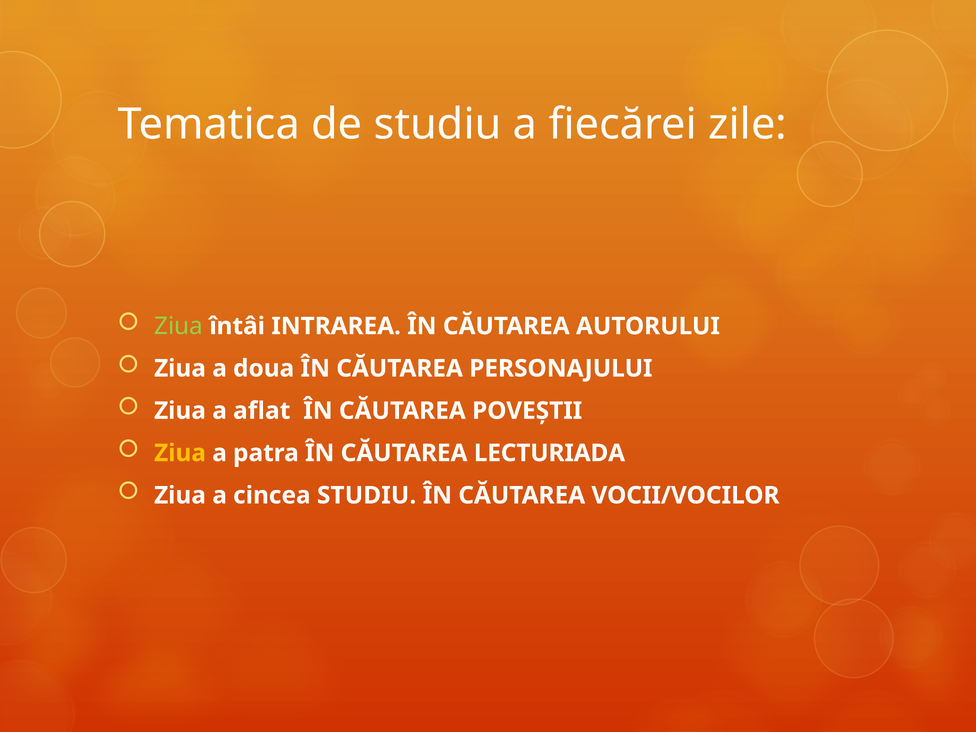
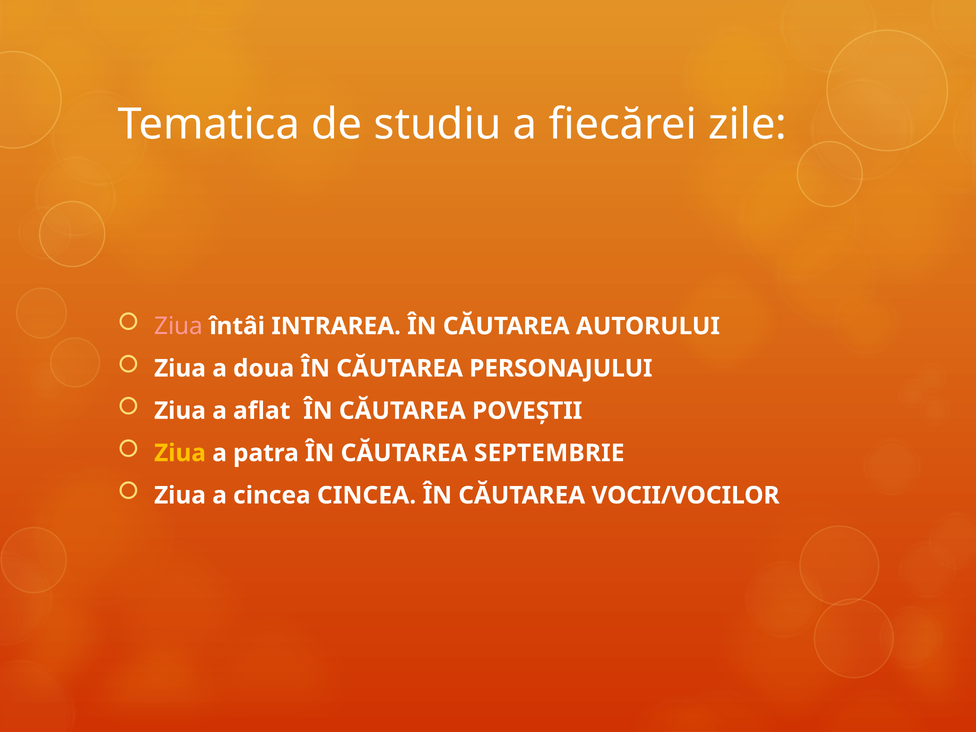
Ziua colour: light green -> pink (179, 326)
LECTURIADA: LECTURIADA -> SEPTEMBRIE (549, 453)
cincea STUDIU: STUDIU -> CINCEA (367, 495)
